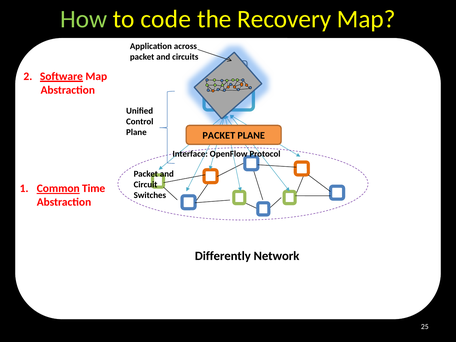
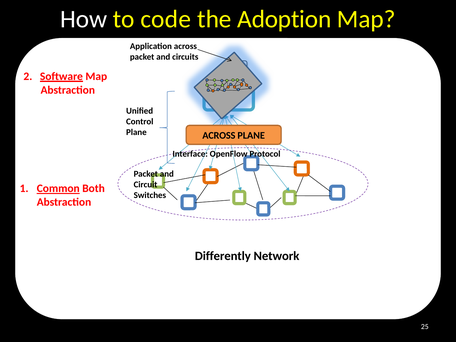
How colour: light green -> white (84, 19)
Recovery: Recovery -> Adoption (284, 19)
PACKET: PACKET -> ACROSS (219, 135)
Time: Time -> Both (94, 188)
